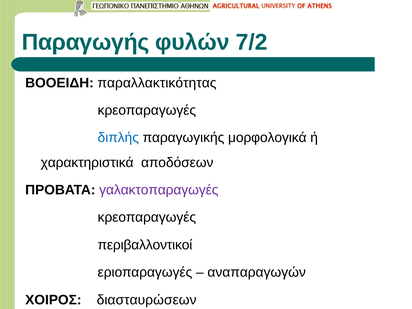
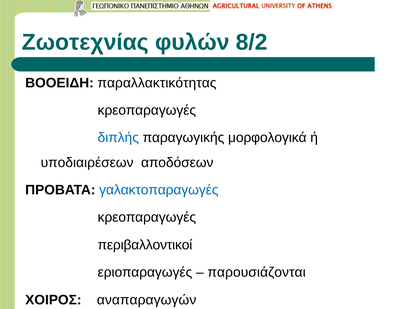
Παραγωγής: Παραγωγής -> Ζωοτεχνίας (85, 42)
7/2: 7/2 -> 8/2 (252, 42)
χαρακτηριστικά: χαρακτηριστικά -> υποδιαιρέσεων (87, 163)
γαλακτοπαραγωγές colour: purple -> blue (159, 190)
αναπαραγωγών: αναπαραγωγών -> παρουσιάζονται (257, 272)
διασταυρώσεων: διασταυρώσεων -> αναπαραγωγών (147, 300)
